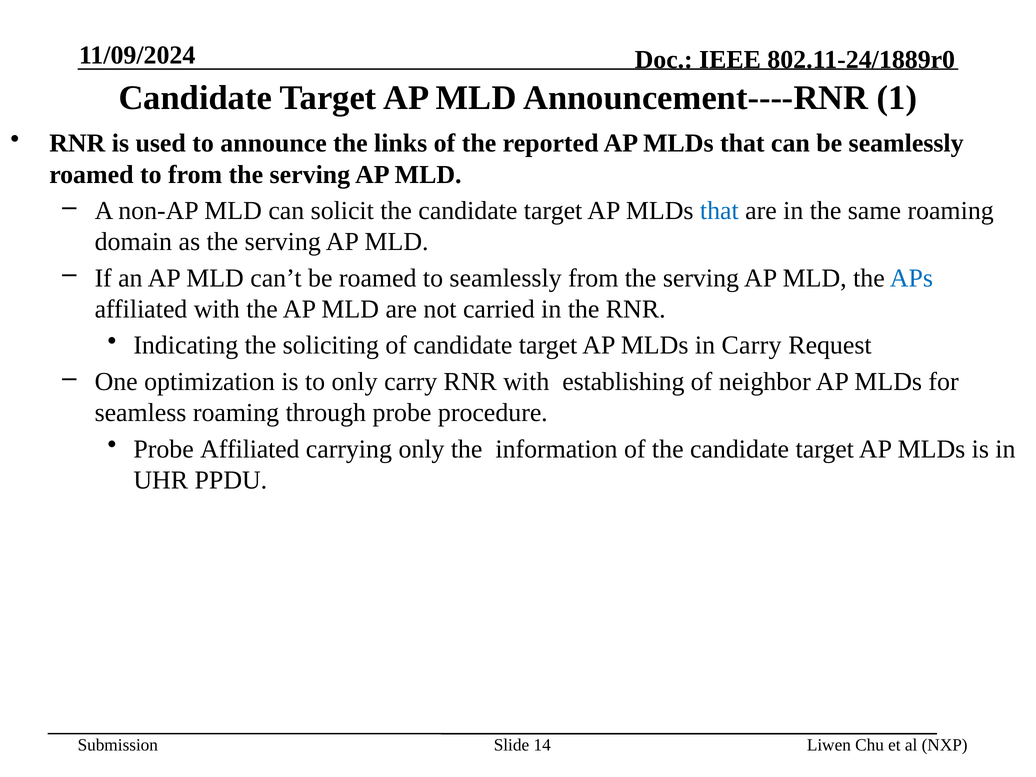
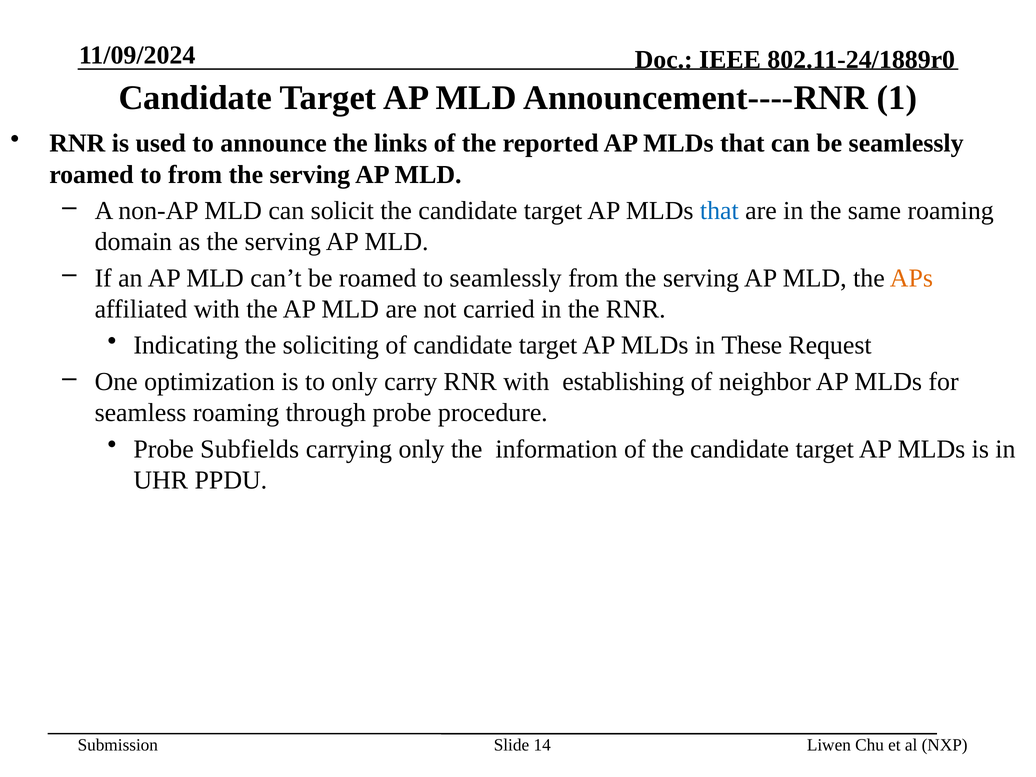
APs colour: blue -> orange (911, 278)
in Carry: Carry -> These (752, 345)
Probe Affiliated: Affiliated -> Subfields (250, 449)
